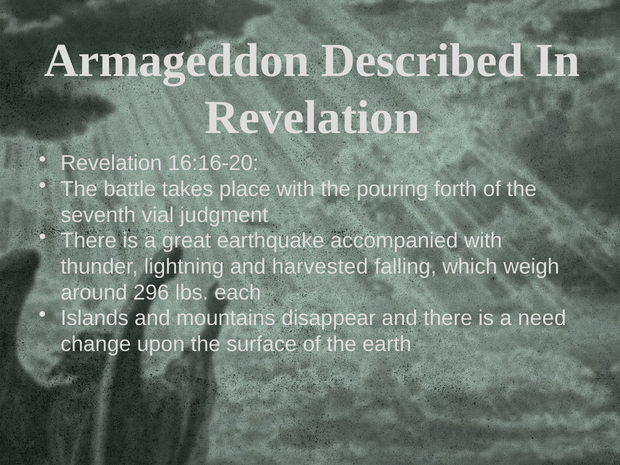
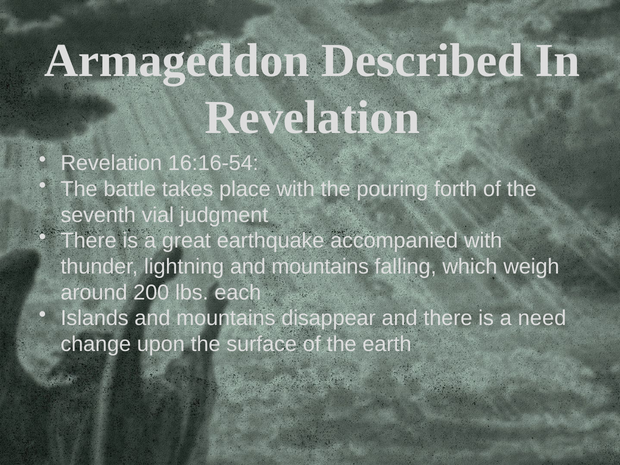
16:16-20: 16:16-20 -> 16:16-54 (213, 163)
lightning and harvested: harvested -> mountains (320, 267)
296: 296 -> 200 (151, 292)
